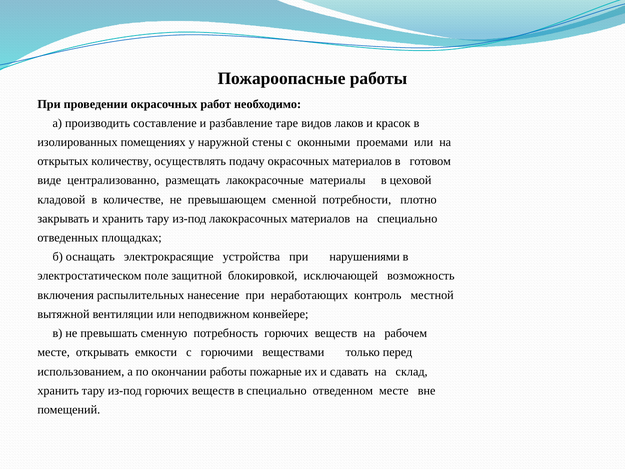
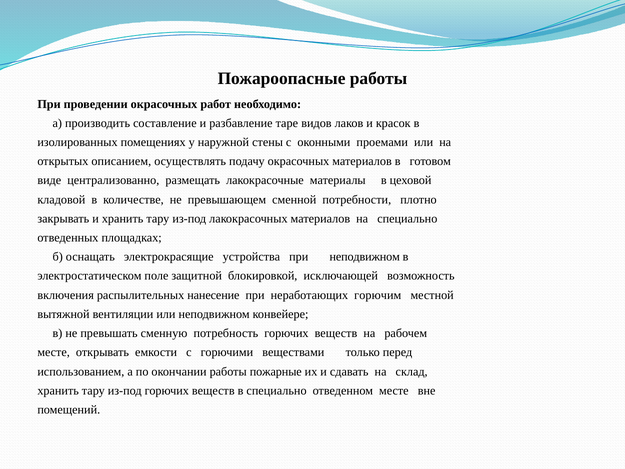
количеству: количеству -> описанием (121, 161)
при нарушениями: нарушениями -> неподвижном (365, 257)
контроль: контроль -> горючим (378, 295)
